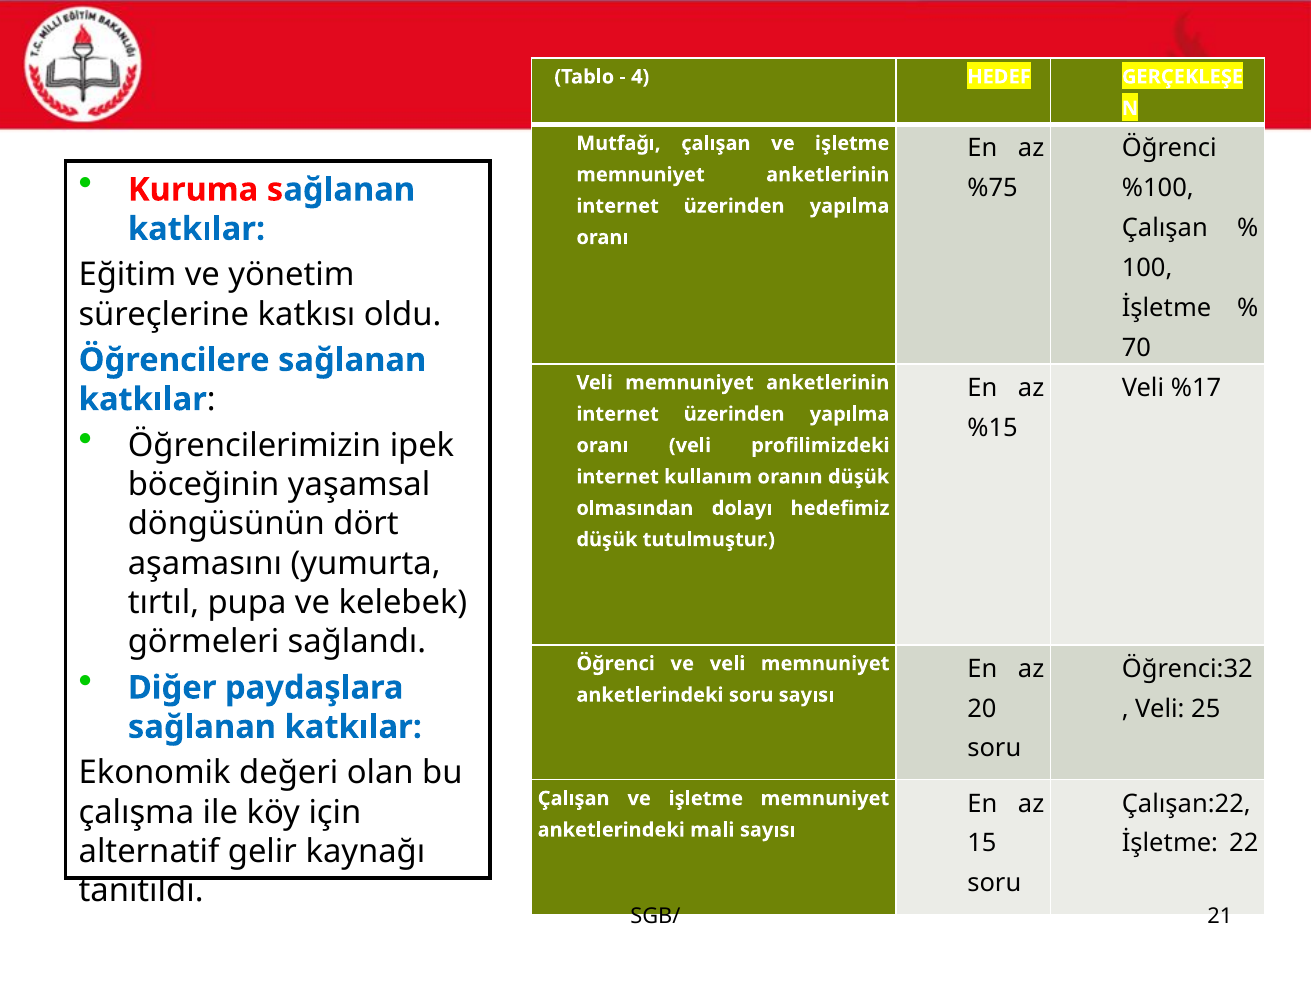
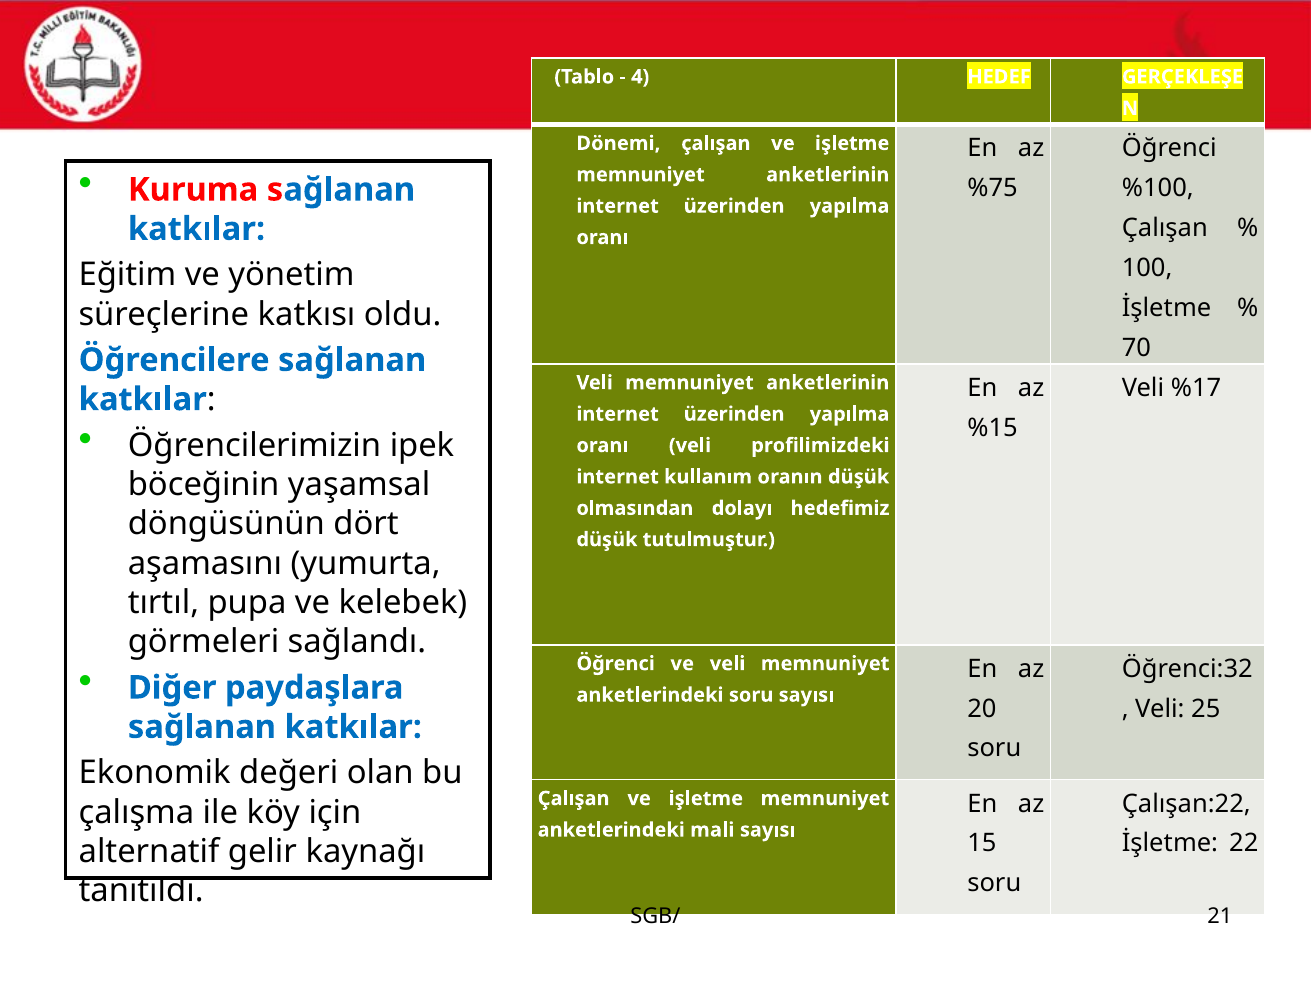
Mutfağı: Mutfağı -> Dönemi (618, 143)
